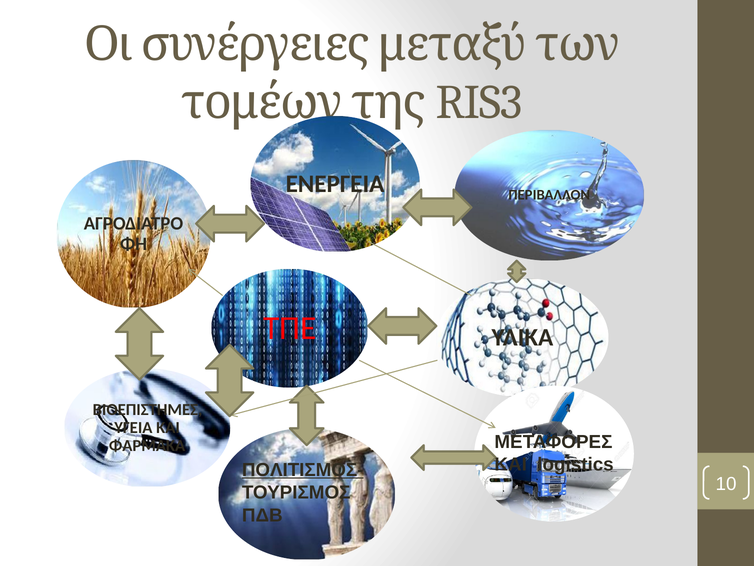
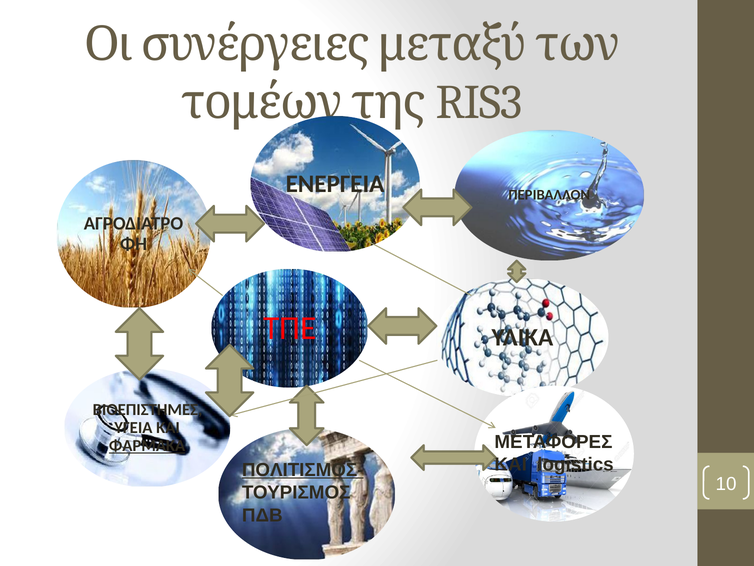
ΦΑΡΜΑΚΑ underline: none -> present (147, 446)
